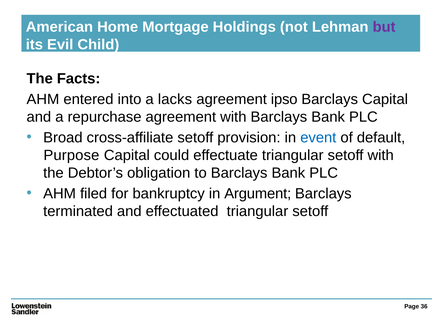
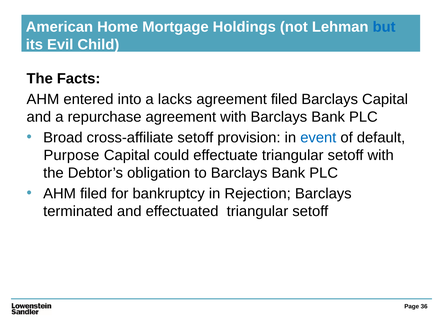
but colour: purple -> blue (384, 27)
agreement ipso: ipso -> filed (284, 99)
Argument: Argument -> Rejection (258, 194)
